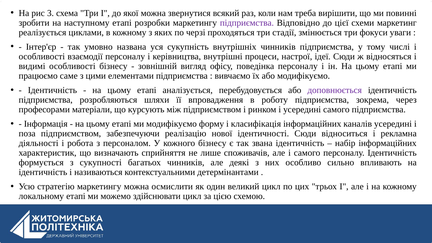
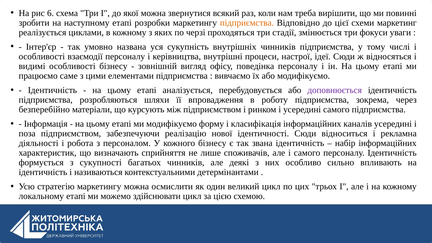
3: 3 -> 6 (51, 13)
підприємства colour: purple -> orange (247, 23)
професорами: професорами -> безперебійно (44, 110)
